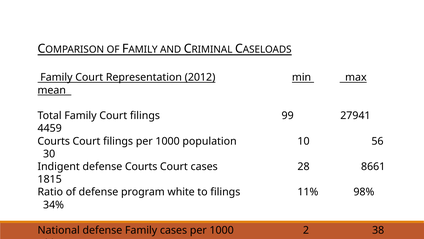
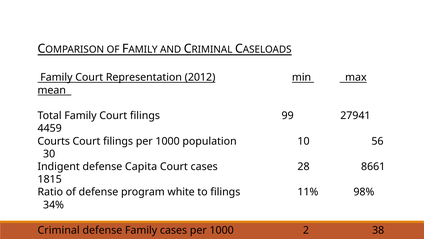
defense Courts: Courts -> Capita (141, 166)
National: National -> Criminal (59, 230)
